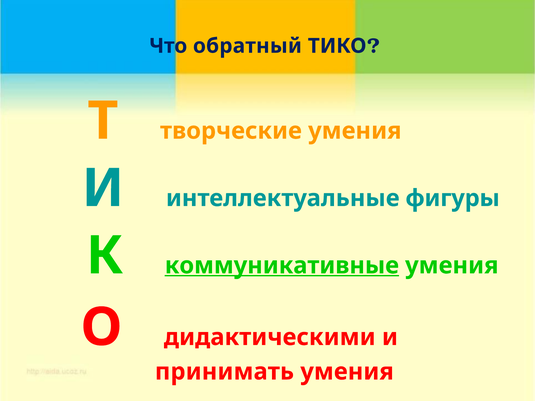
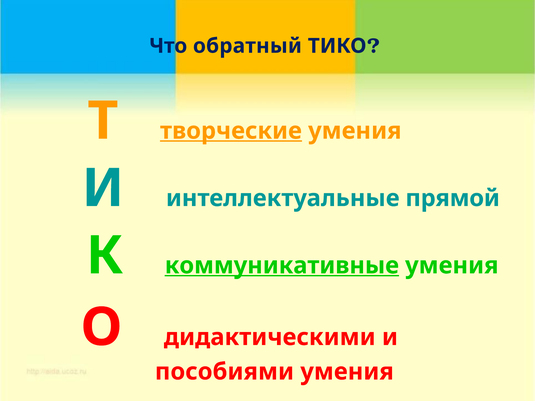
творческие underline: none -> present (231, 131)
фигуры: фигуры -> прямой (453, 198)
принимать: принимать -> пособиями (224, 372)
